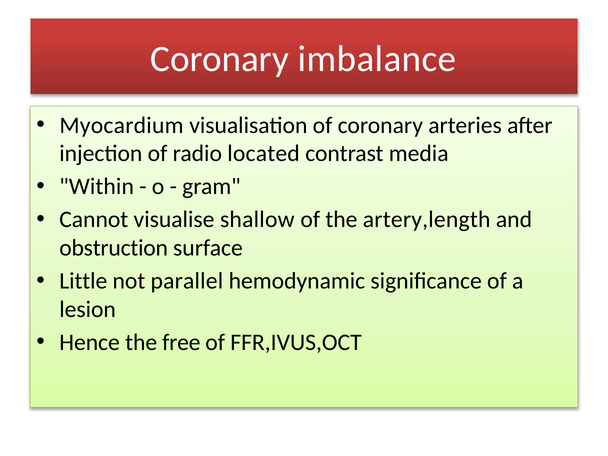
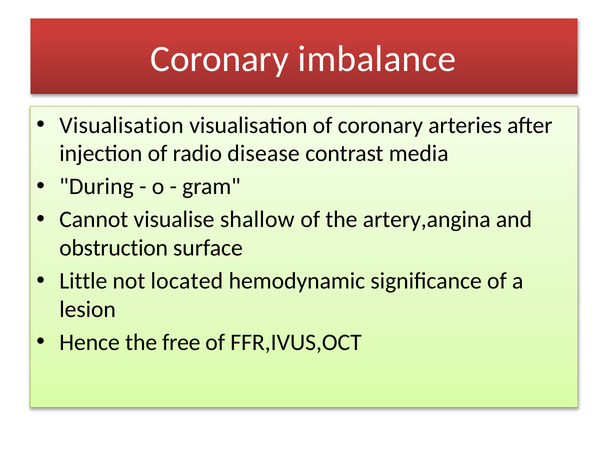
Myocardium: Myocardium -> Visualisation (121, 125)
located: located -> disease (264, 154)
Within: Within -> During (97, 187)
artery,length: artery,length -> artery,angina (427, 220)
parallel: parallel -> located (187, 281)
